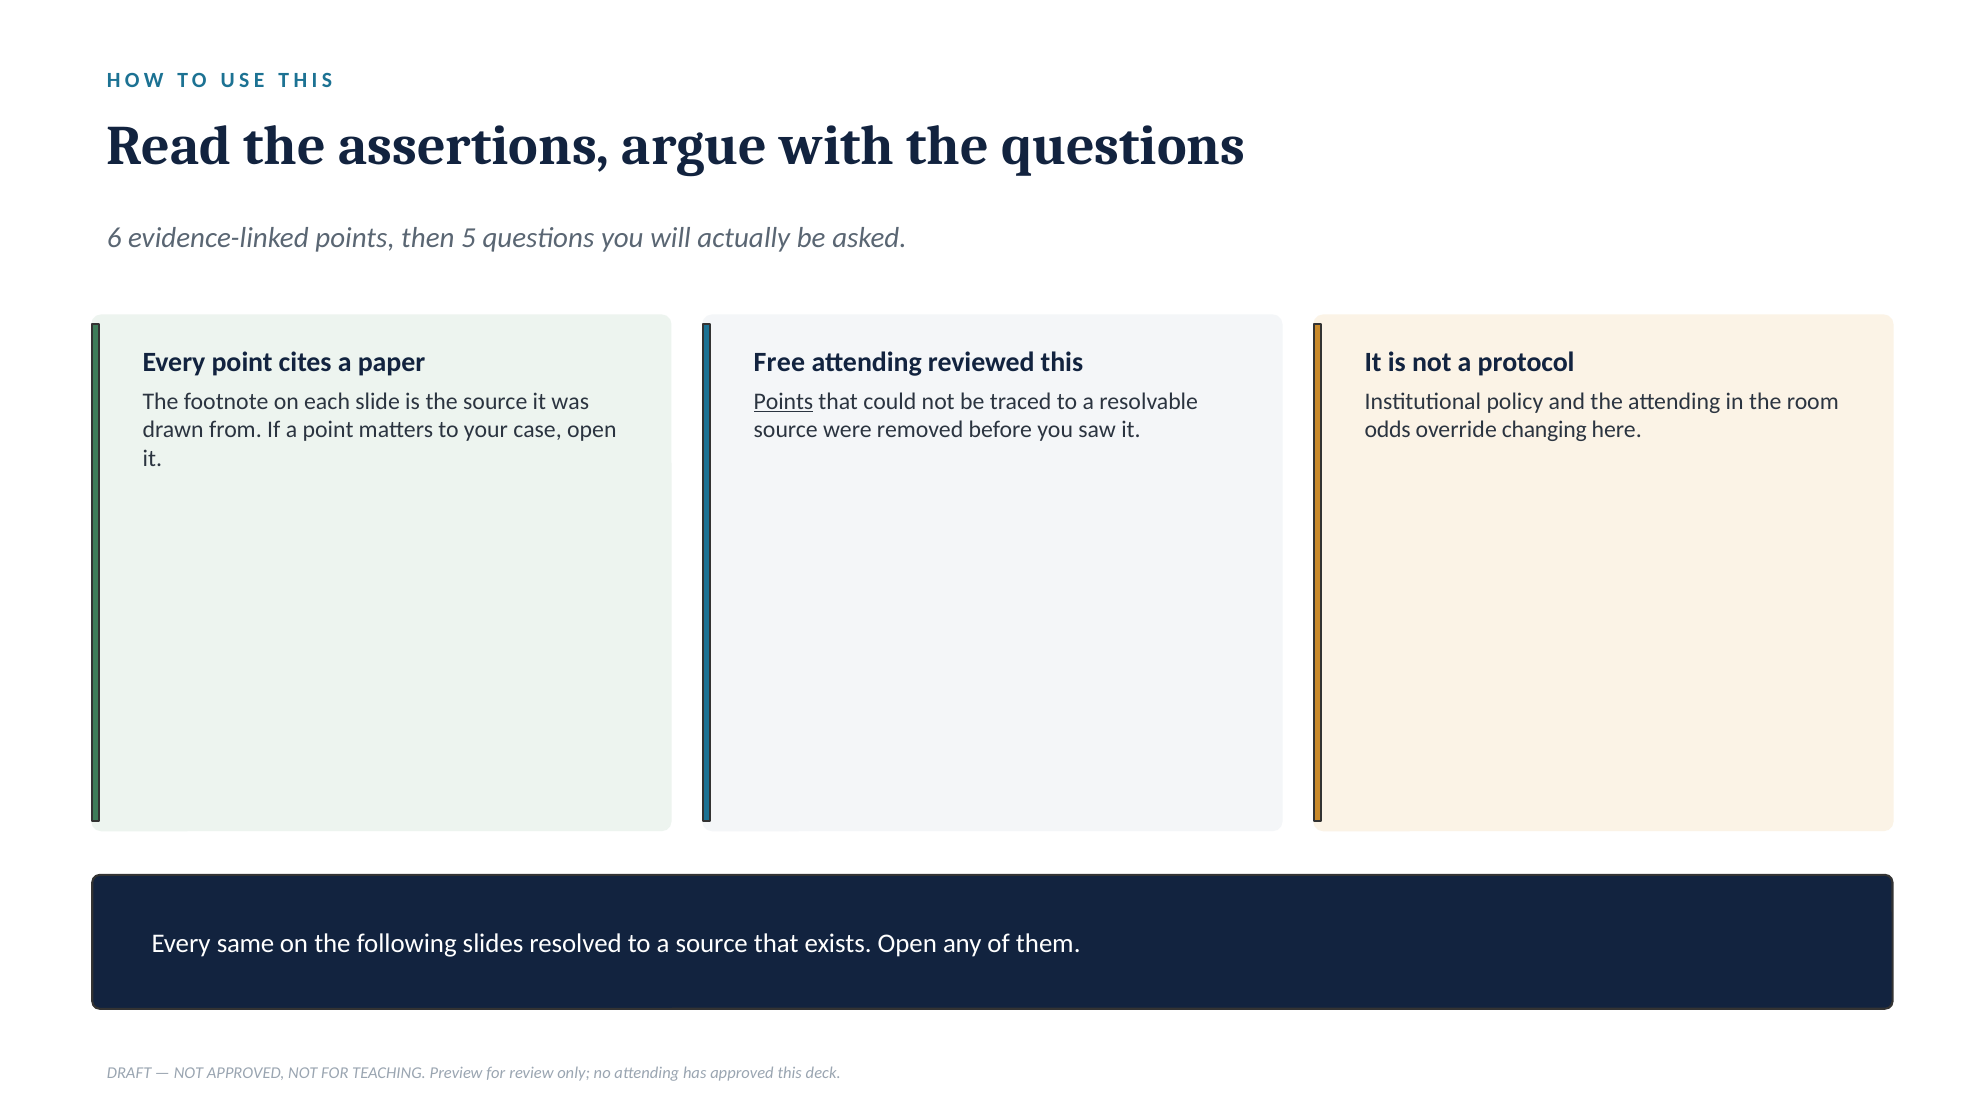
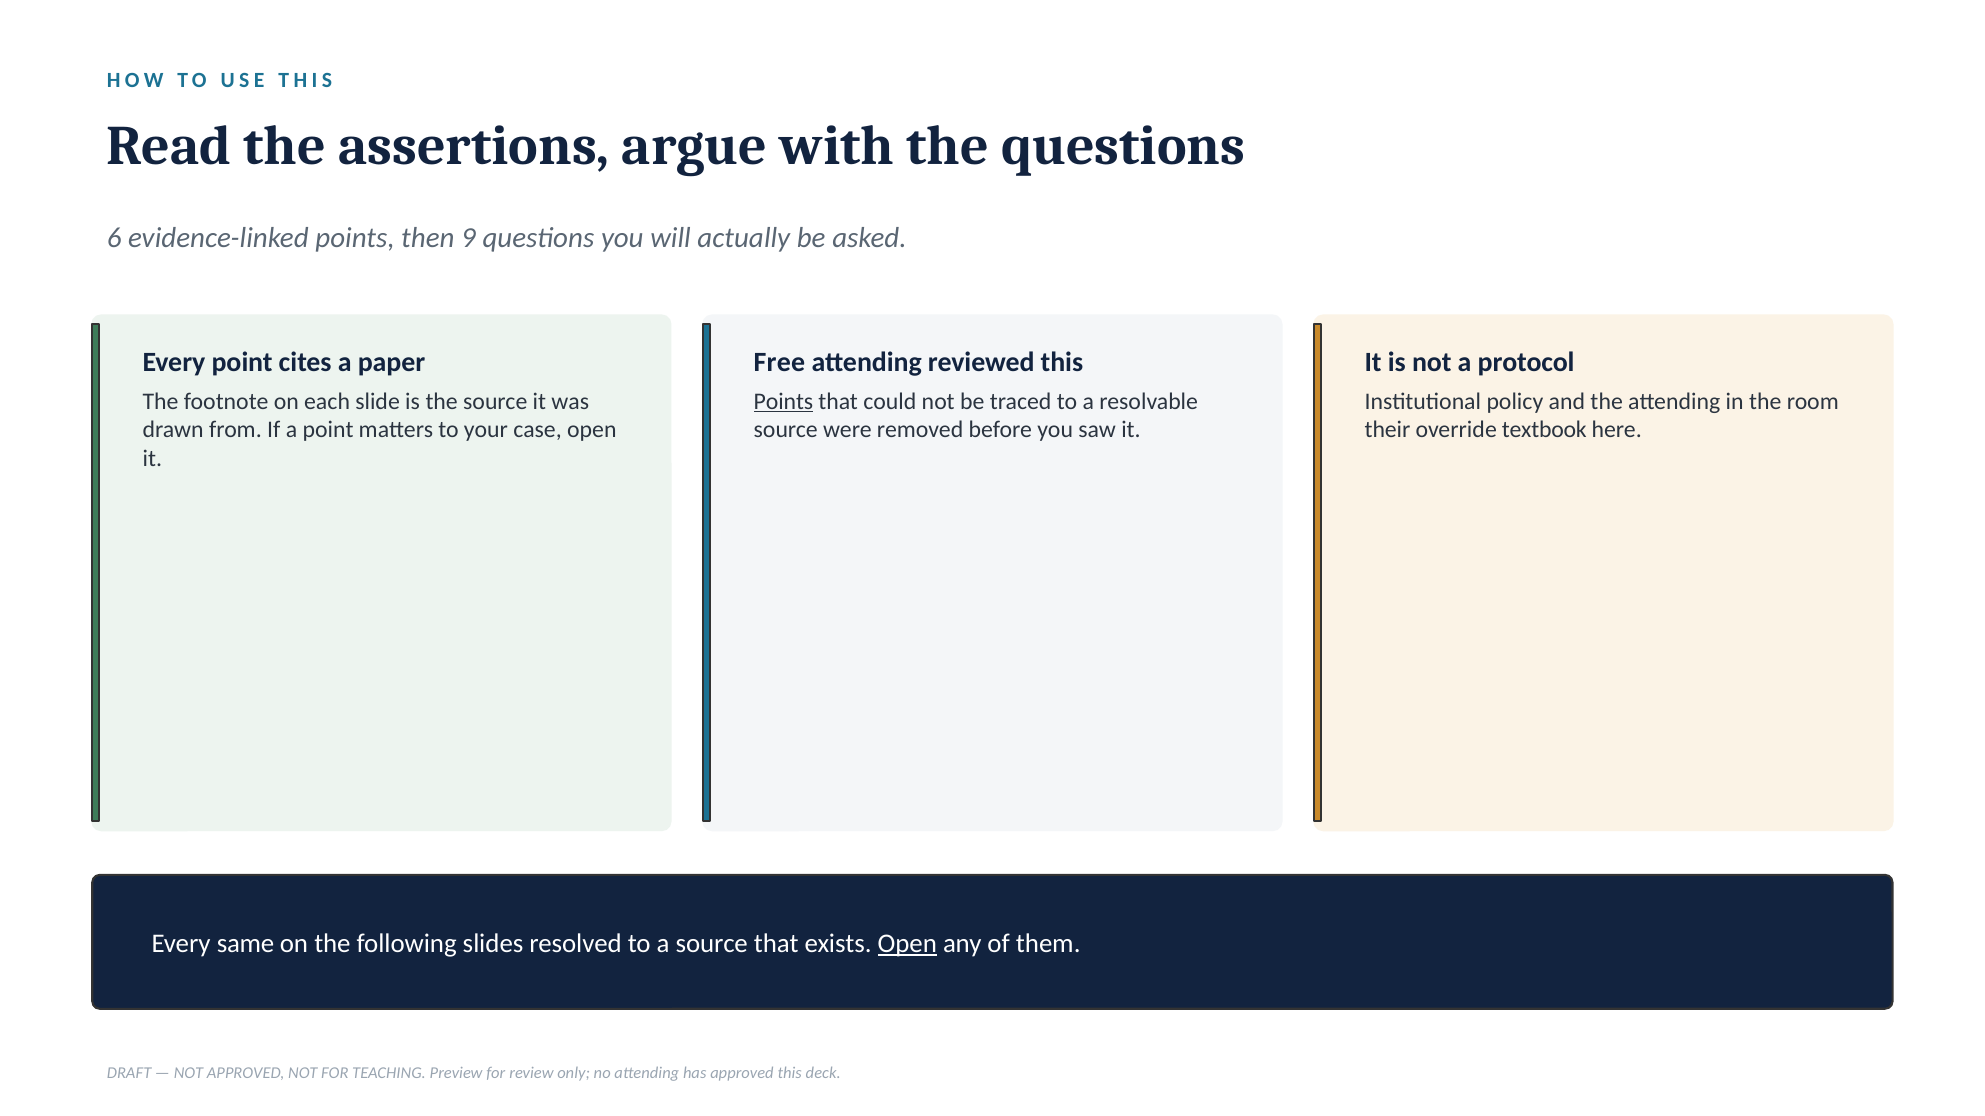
5: 5 -> 9 (468, 238)
odds: odds -> their (1388, 430)
changing: changing -> textbook (1544, 430)
Open underline: none -> present (907, 944)
